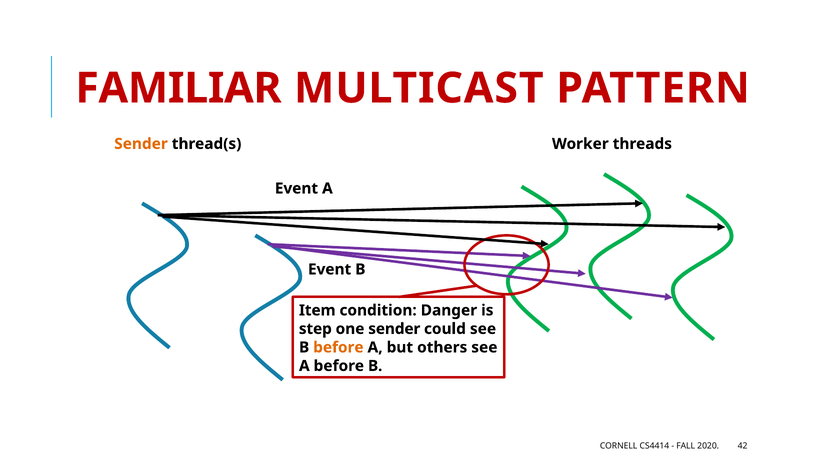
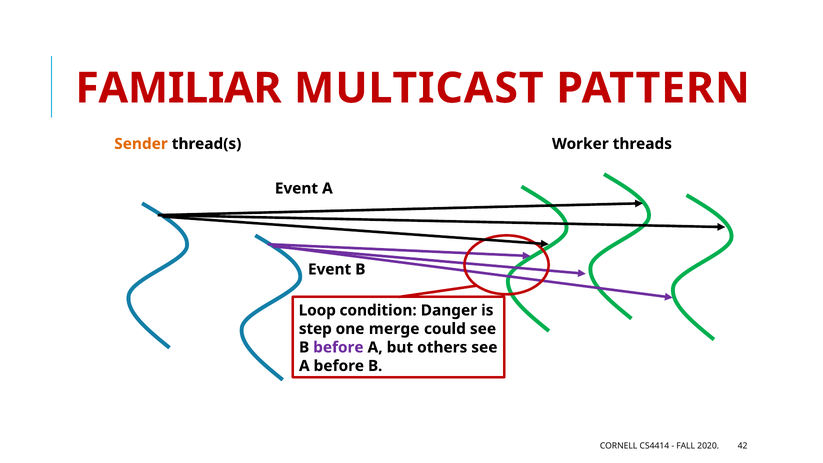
Item: Item -> Loop (317, 310)
one sender: sender -> merge (394, 329)
before colour: orange -> purple (338, 347)
